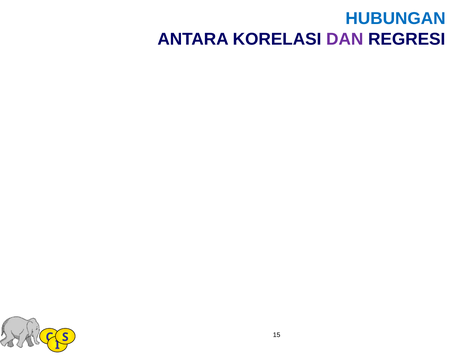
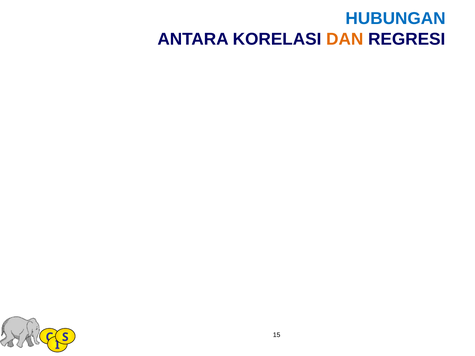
DAN colour: purple -> orange (345, 39)
